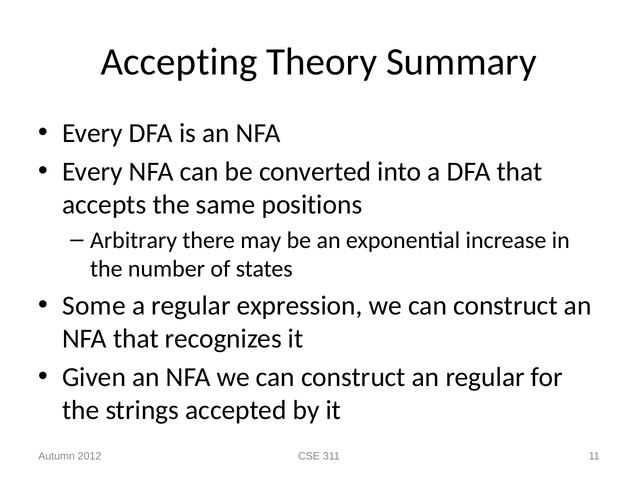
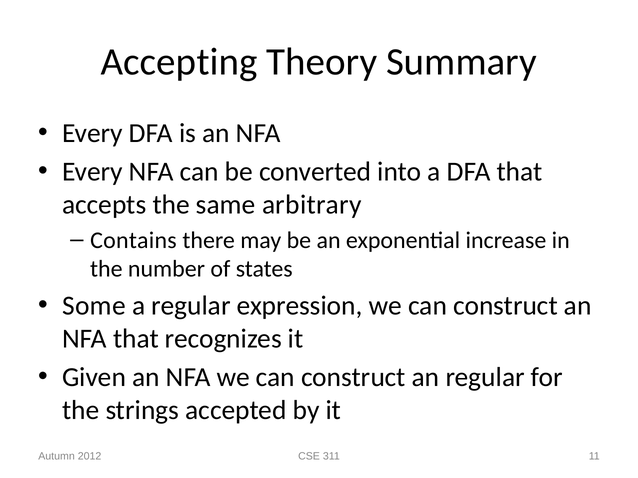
positions: positions -> arbitrary (312, 205)
Arbitrary: Arbitrary -> Contains (133, 240)
